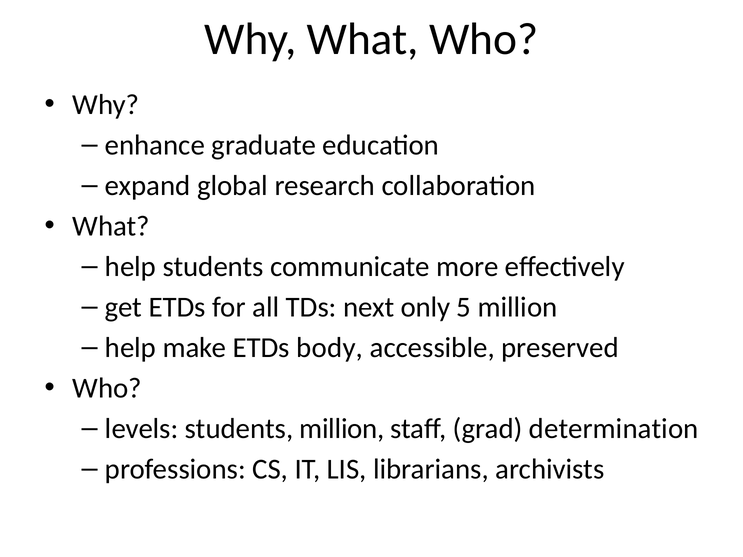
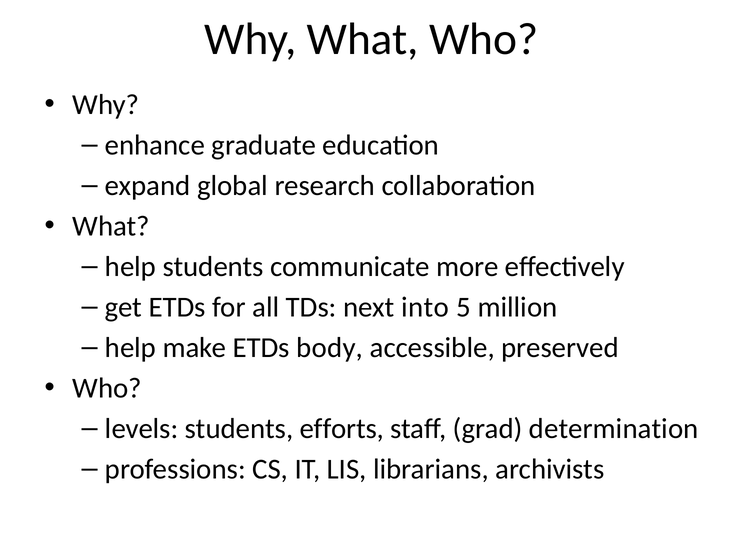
only: only -> into (425, 307)
students million: million -> efforts (342, 429)
